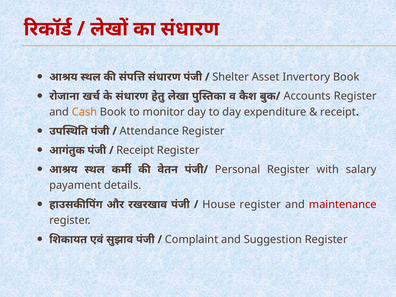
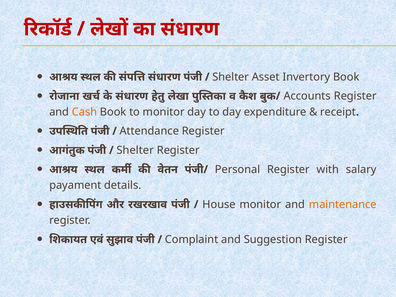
Receipt: Receipt -> Shelter (135, 150)
House register: register -> monitor (260, 204)
maintenance colour: red -> orange (343, 204)
